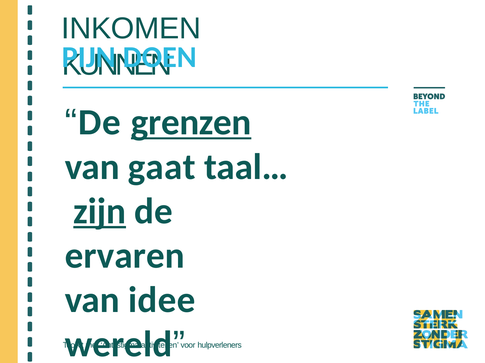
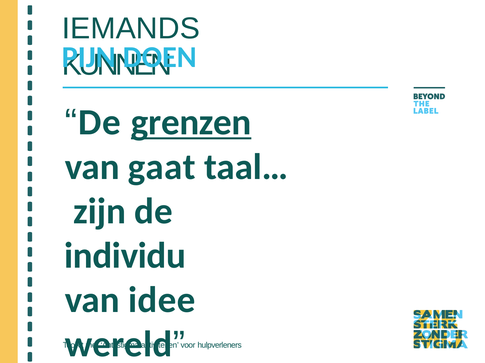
INKOMEN: INKOMEN -> IEMANDS (131, 29)
zijn underline: present -> none (100, 212)
ervaren: ervaren -> individu (125, 256)
